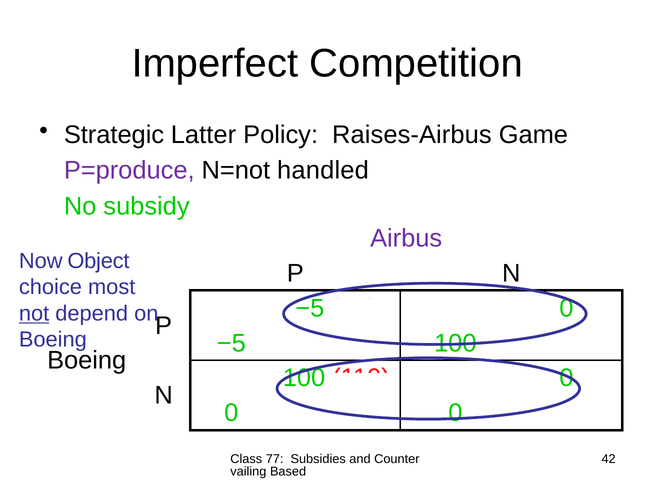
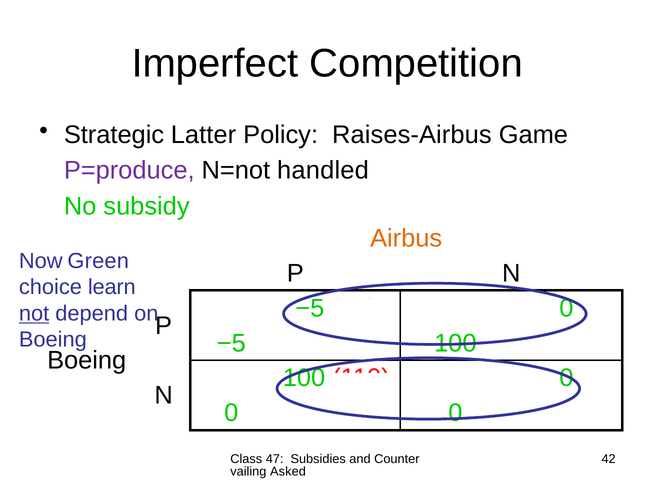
Airbus colour: purple -> orange (406, 238)
Object: Object -> Green (98, 261)
most: most -> learn (112, 287)
77: 77 -> 47 (275, 459)
Based: Based -> Asked (288, 472)
